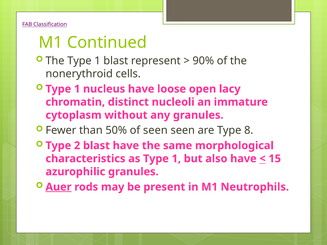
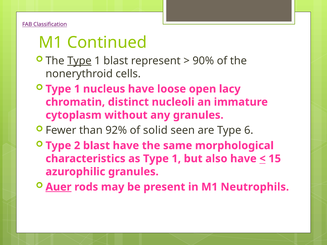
Type underline: none -> present (79, 61)
50%: 50% -> 92% (116, 130)
of seen: seen -> solid (155, 130)
8: 8 -> 6 (249, 130)
